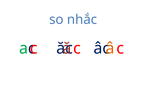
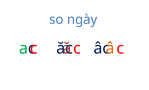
nhắc: nhắc -> ngày (82, 19)
